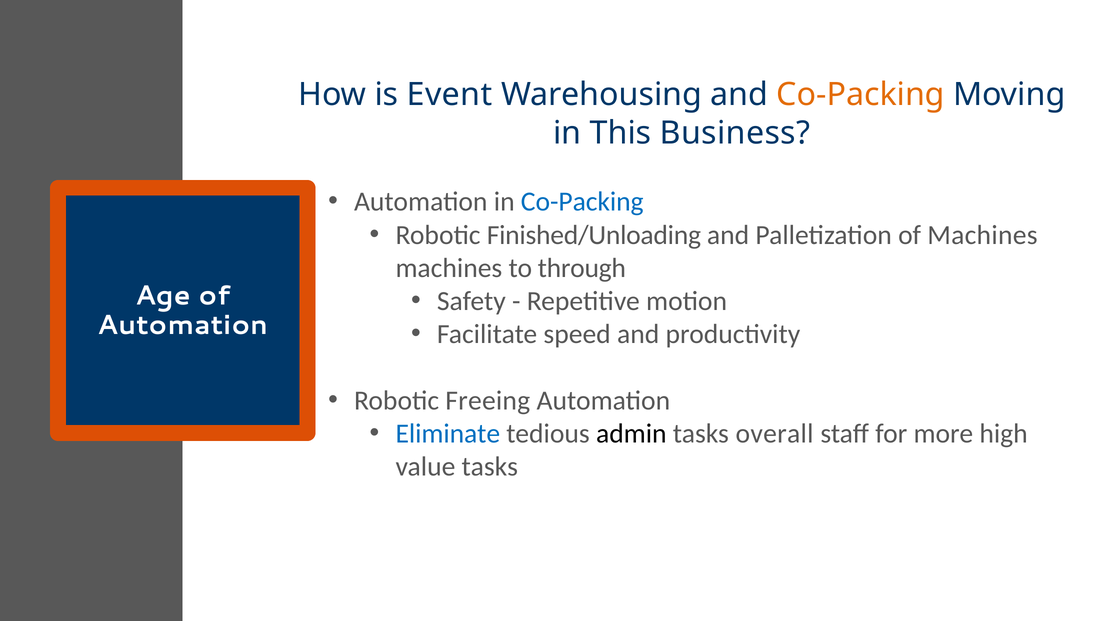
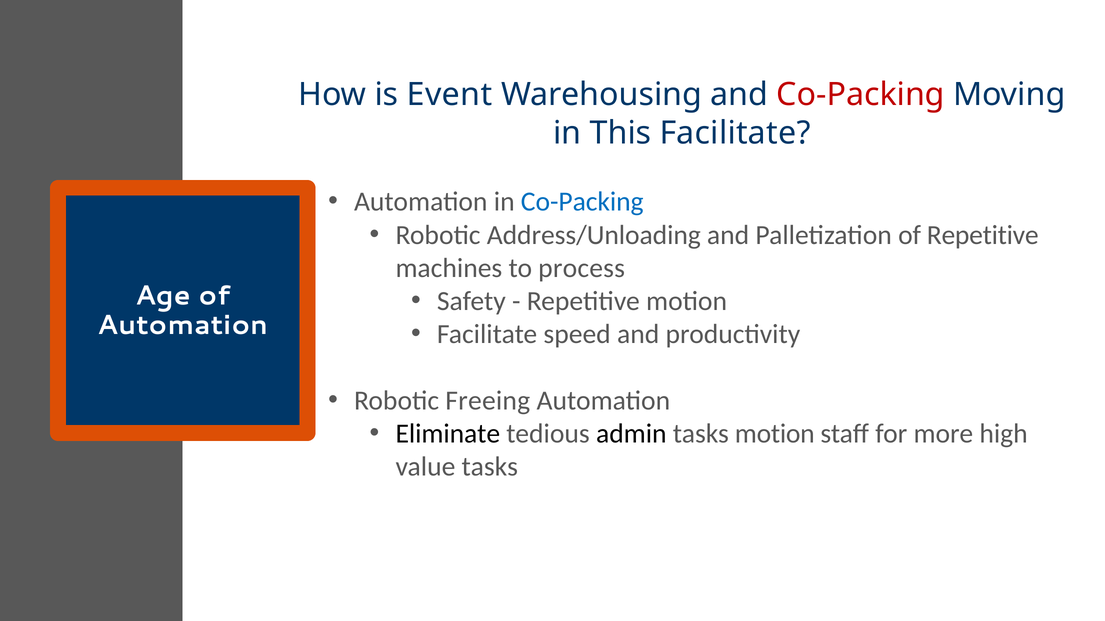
Co-Packing colour: orange -> red (861, 95)
This Business: Business -> Facilitate (735, 133)
Finished/Unloading: Finished/Unloading -> Address/Unloading (594, 235)
of Machines: Machines -> Repetitive (983, 235)
through: through -> process (582, 268)
Eliminate colour: blue -> black (448, 434)
tasks overall: overall -> motion (775, 434)
